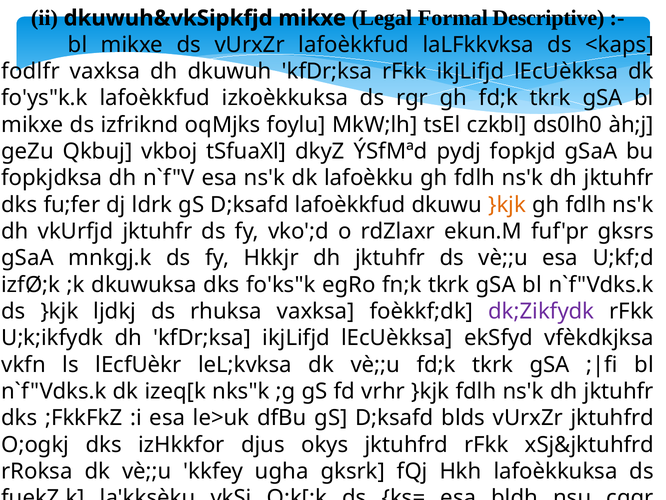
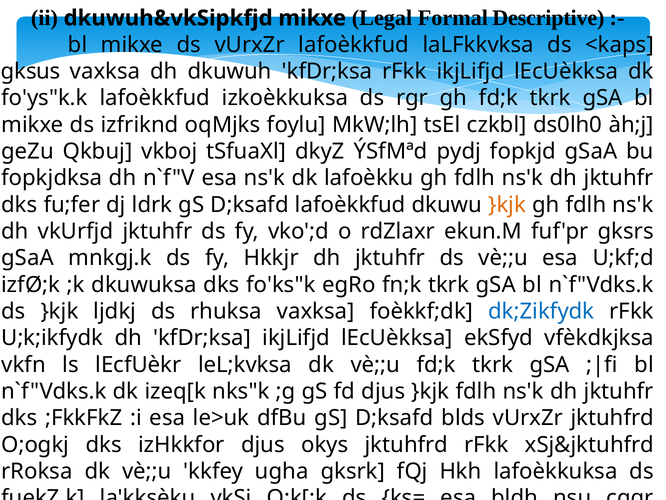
fodlfr: fodlfr -> gksus (31, 71)
dk;Zikfydk colour: purple -> blue (541, 311)
fd vrhr: vrhr -> djus (383, 391)
